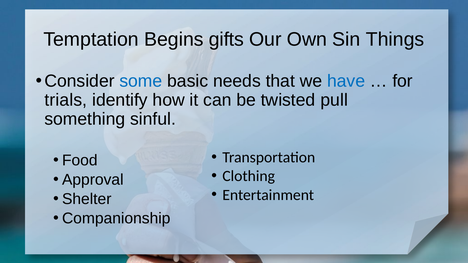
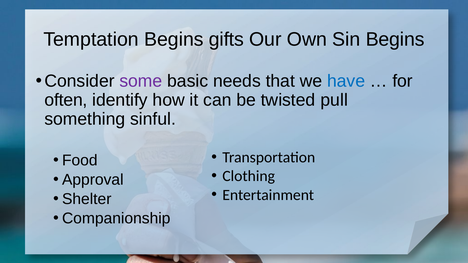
Sin Things: Things -> Begins (395, 39)
some colour: blue -> purple (141, 81)
trials: trials -> often (66, 100)
